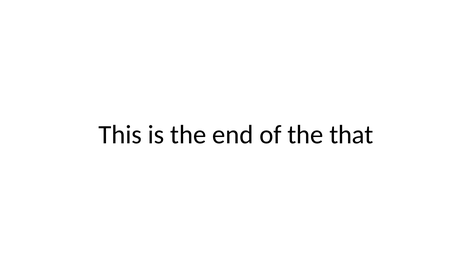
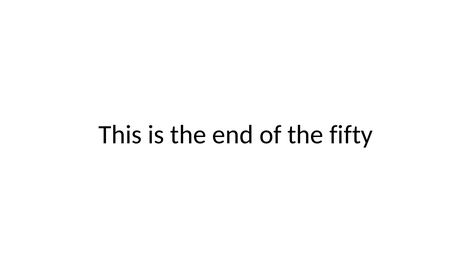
that: that -> fifty (351, 134)
